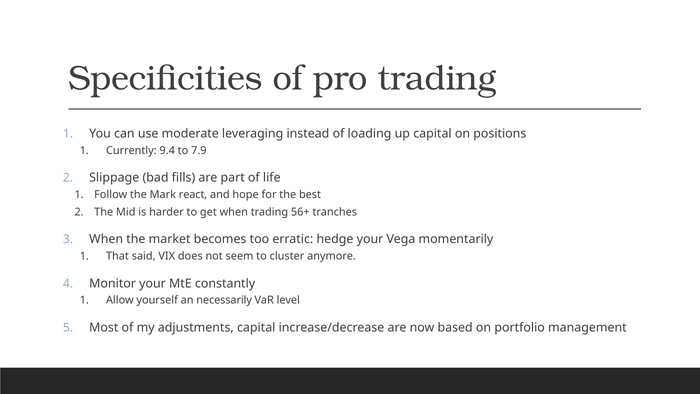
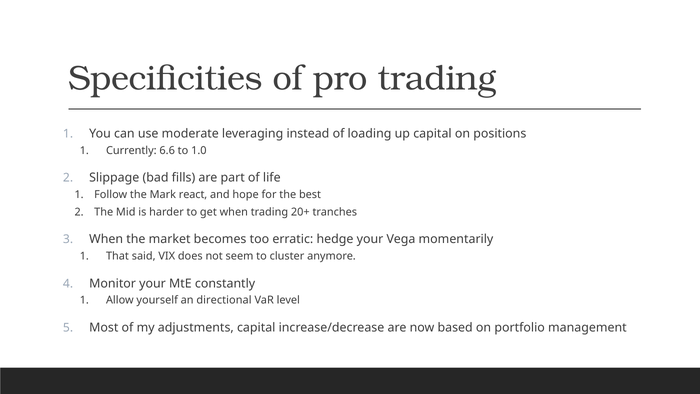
9.4: 9.4 -> 6.6 (167, 150)
7.9: 7.9 -> 1.0 (199, 150)
56+: 56+ -> 20+ (300, 212)
necessarily: necessarily -> directional (224, 300)
